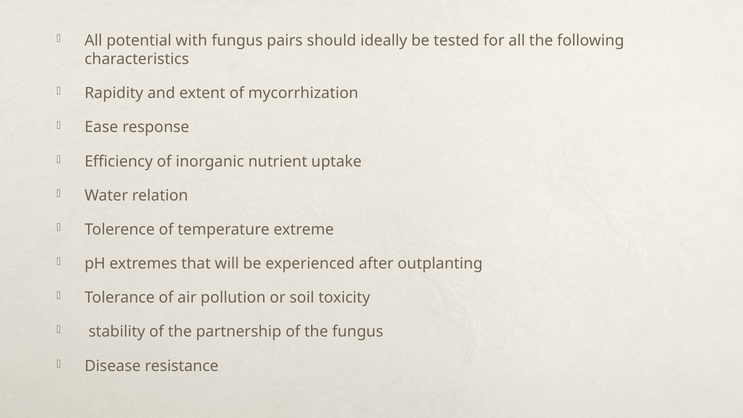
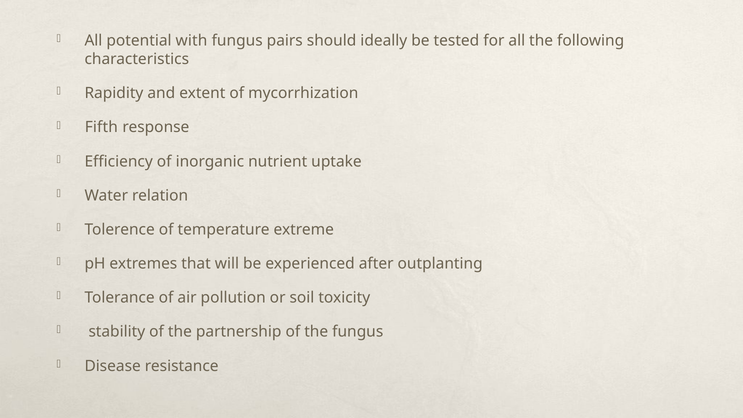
Ease: Ease -> Fifth (101, 127)
